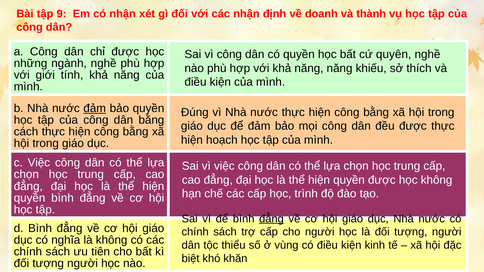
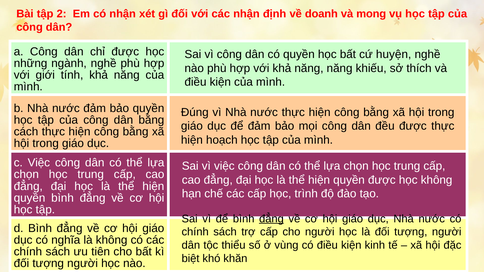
9: 9 -> 2 (62, 14)
thành: thành -> mong (371, 14)
quyên: quyên -> huyện (394, 54)
đảm underline: present -> none (95, 108)
